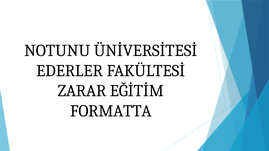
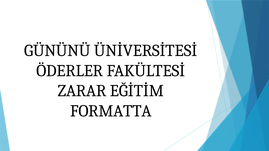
NOTUNU: NOTUNU -> GÜNÜNÜ (57, 51)
EDERLER: EDERLER -> ÖDERLER (70, 71)
